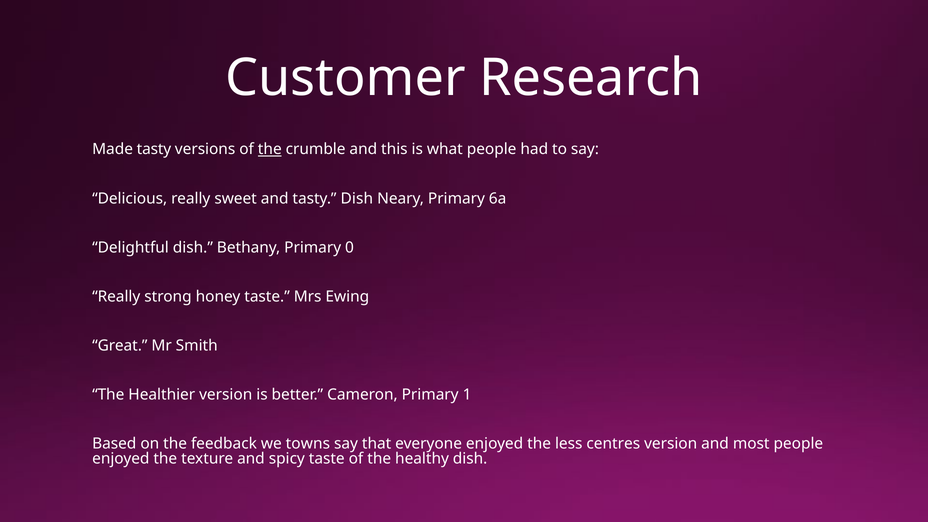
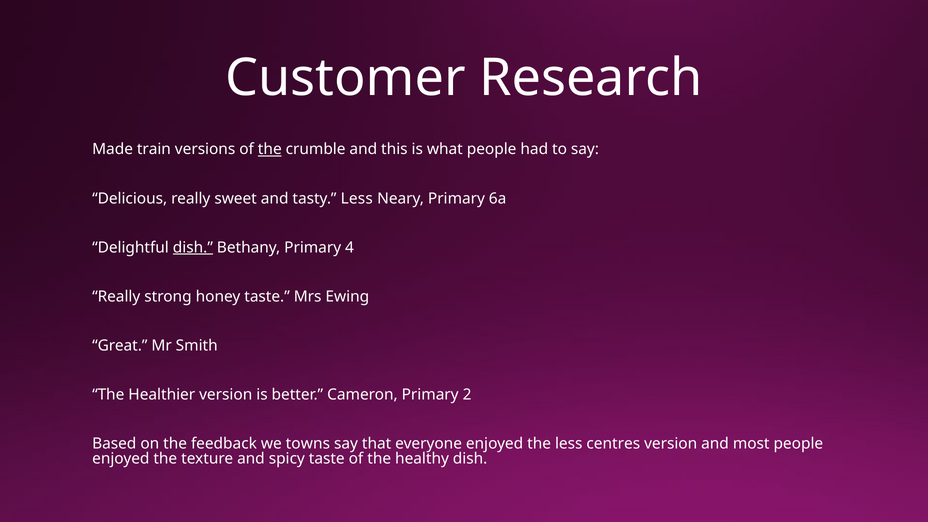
Made tasty: tasty -> train (154, 149)
tasty Dish: Dish -> Less (357, 198)
dish underline: none -> present (193, 248)
0: 0 -> 4 (349, 248)
1: 1 -> 2 (467, 395)
